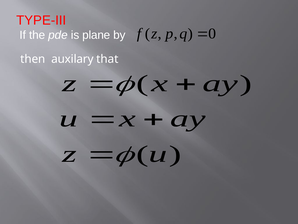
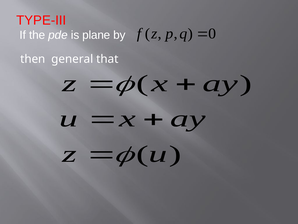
auxilary: auxilary -> general (72, 59)
